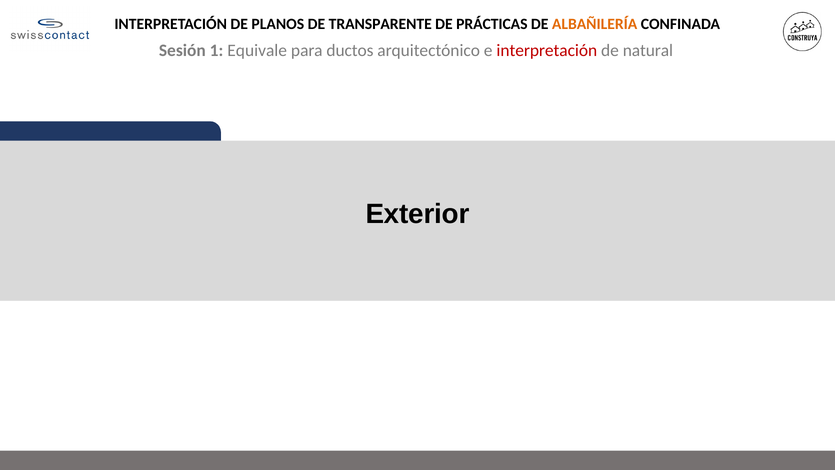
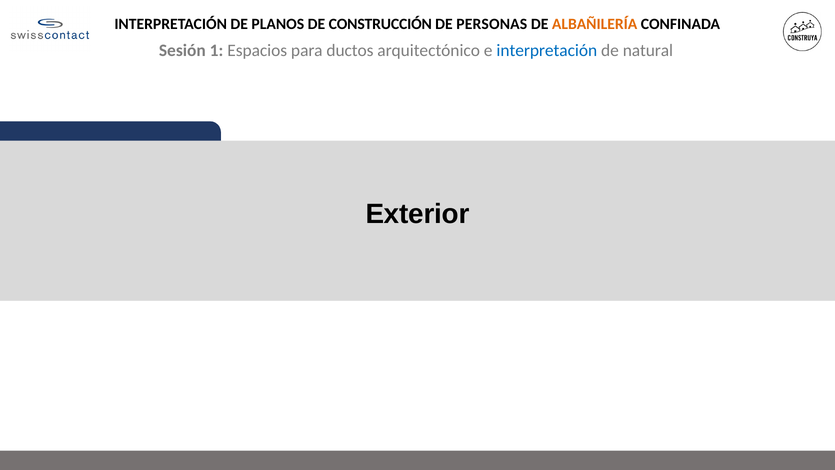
TRANSPARENTE: TRANSPARENTE -> CONSTRUCCIÓN (380, 24)
PRÁCTICAS: PRÁCTICAS -> PERSONAS (492, 24)
Equivale: Equivale -> Espacios (257, 51)
interpretación colour: red -> blue (547, 51)
